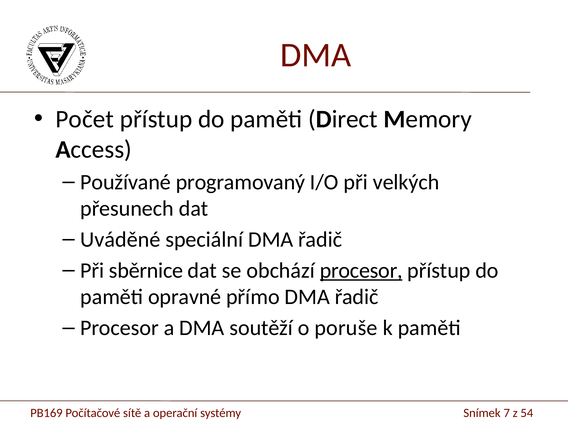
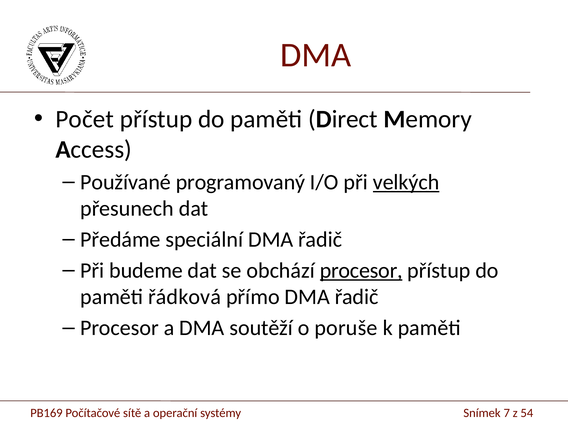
velkých underline: none -> present (406, 182)
Uváděné: Uváděné -> Předáme (120, 240)
sběrnice: sběrnice -> budeme (146, 270)
opravné: opravné -> řádková (185, 297)
